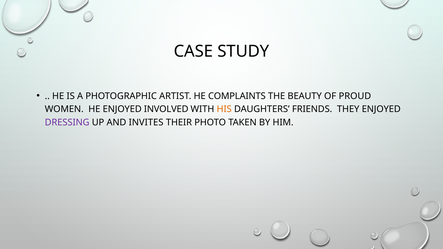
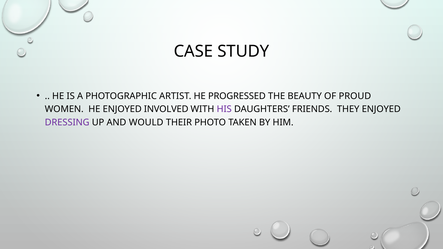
COMPLAINTS: COMPLAINTS -> PROGRESSED (237, 96)
HIS colour: orange -> purple (224, 109)
INVITES: INVITES -> WOULD (146, 123)
